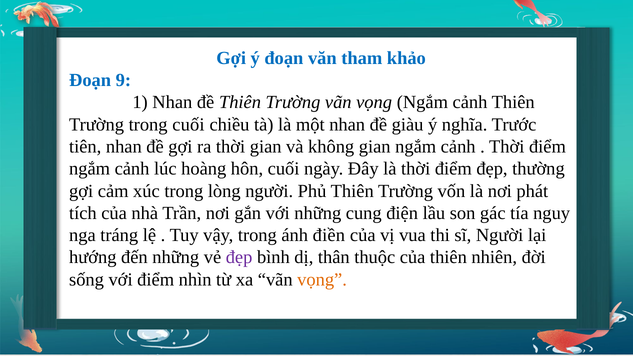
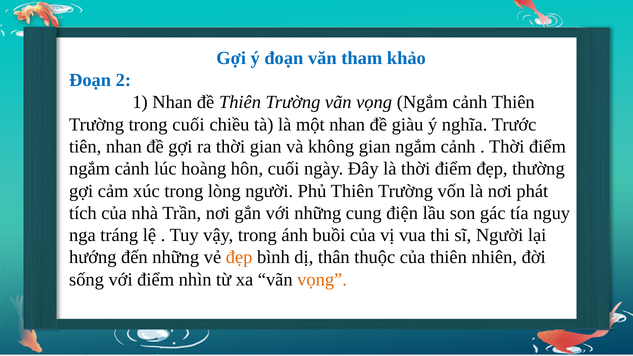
9: 9 -> 2 (123, 80)
điền: điền -> buồi (329, 235)
đẹp colour: purple -> orange (239, 257)
